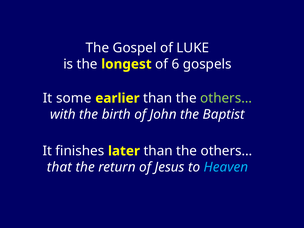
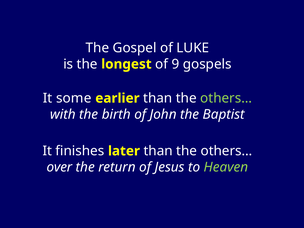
6: 6 -> 9 (175, 64)
that: that -> over (59, 167)
Heaven colour: light blue -> light green (226, 167)
